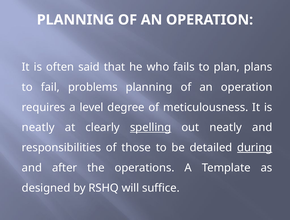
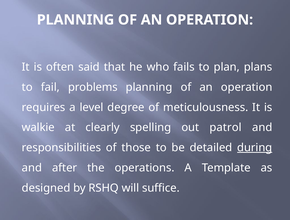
neatly: neatly -> walkie (38, 128)
spelling underline: present -> none (151, 128)
out neatly: neatly -> patrol (226, 128)
